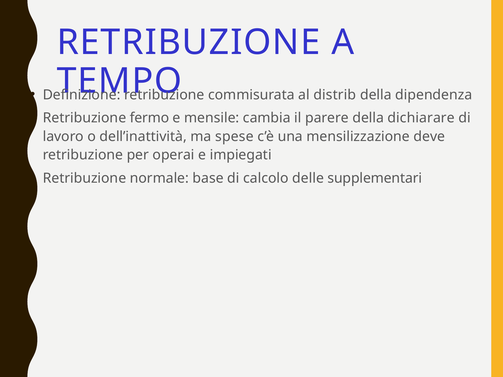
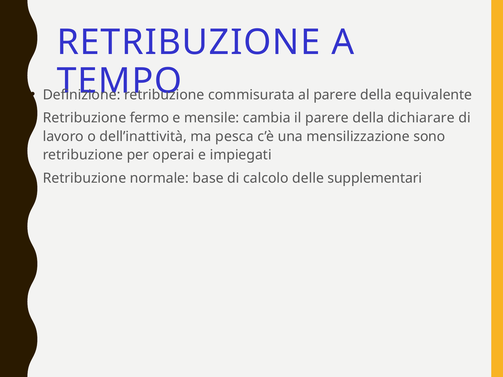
al distrib: distrib -> parere (335, 95)
dipendenza: dipendenza -> equivalente (434, 95)
spese: spese -> pesca (234, 137)
deve: deve -> sono (429, 137)
